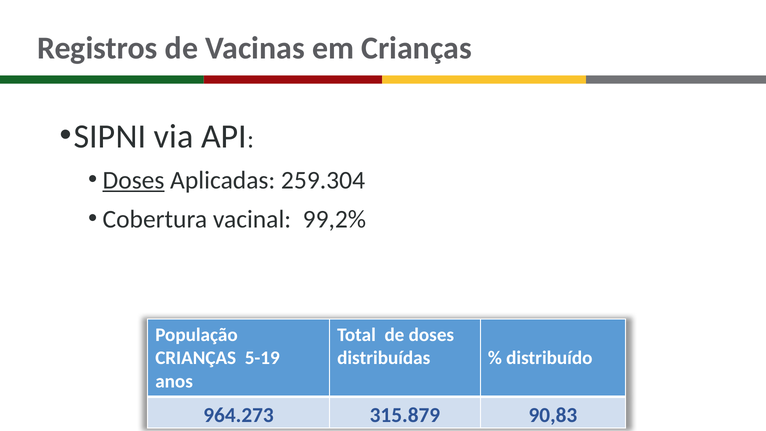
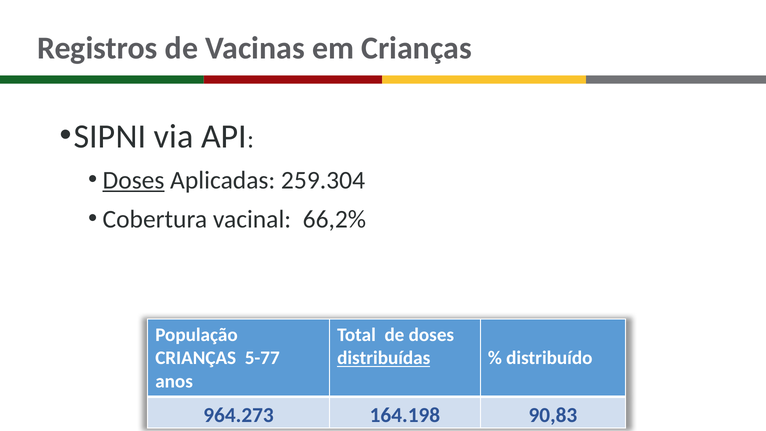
99,2%: 99,2% -> 66,2% (334, 219)
5-19: 5-19 -> 5-77 (262, 358)
distribuídas underline: none -> present (384, 358)
315.879: 315.879 -> 164.198 (405, 415)
